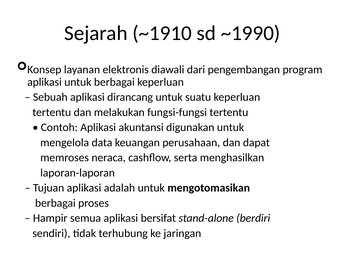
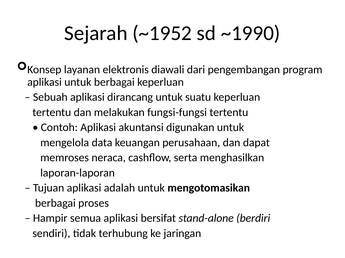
~1910: ~1910 -> ~1952 (162, 33)
